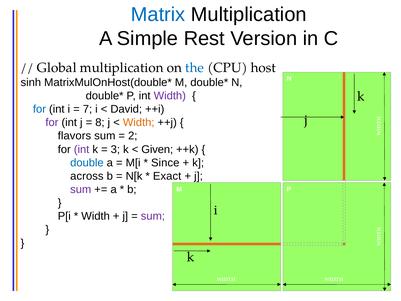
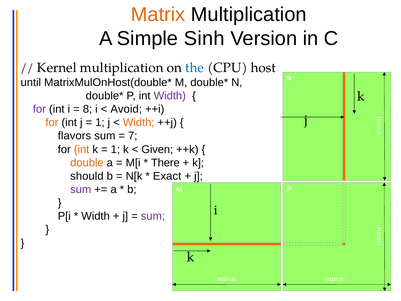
Matrix colour: blue -> orange (158, 14)
Rest: Rest -> Sinh (204, 38)
Global: Global -> Kernel (57, 68)
sinh: sinh -> until (31, 82)
for colour: blue -> purple (39, 109)
7: 7 -> 8 (87, 109)
David: David -> Avoid (126, 109)
for colour: purple -> orange (52, 122)
8: 8 -> 1 (100, 122)
2: 2 -> 7 (133, 136)
int colour: purple -> orange (82, 149)
3: 3 -> 1 (115, 149)
double colour: blue -> orange (87, 163)
Since: Since -> There (165, 163)
across: across -> should (87, 176)
